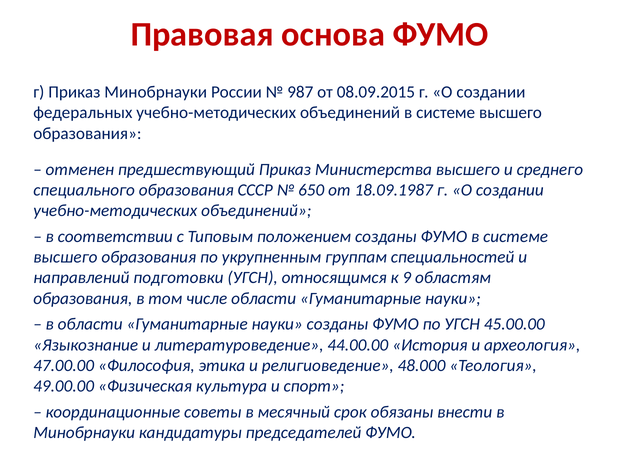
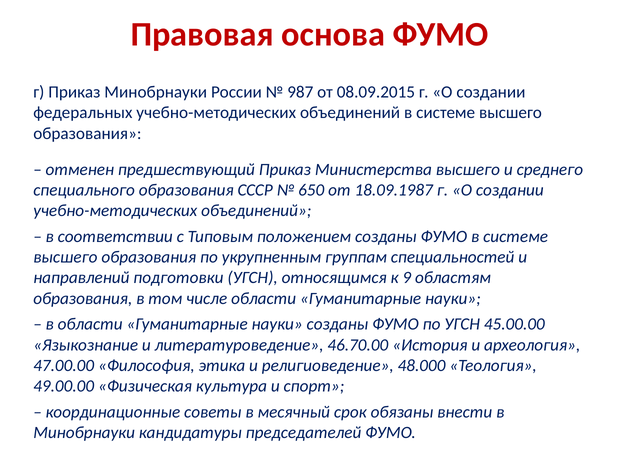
44.00.00: 44.00.00 -> 46.70.00 (358, 344)
